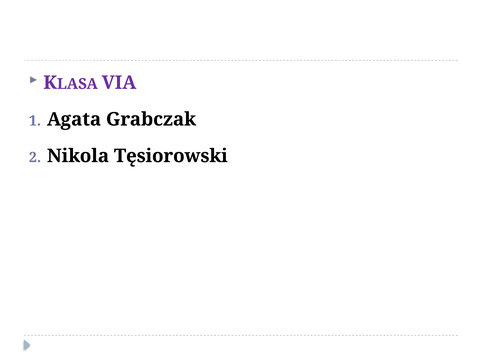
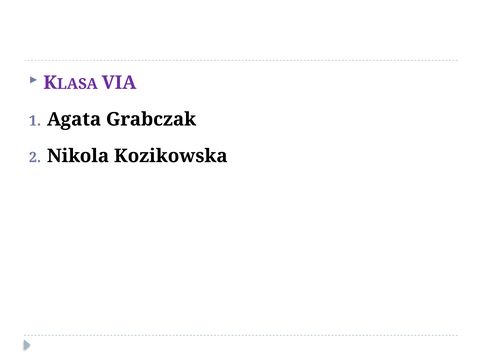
Tęsiorowski: Tęsiorowski -> Kozikowska (171, 156)
